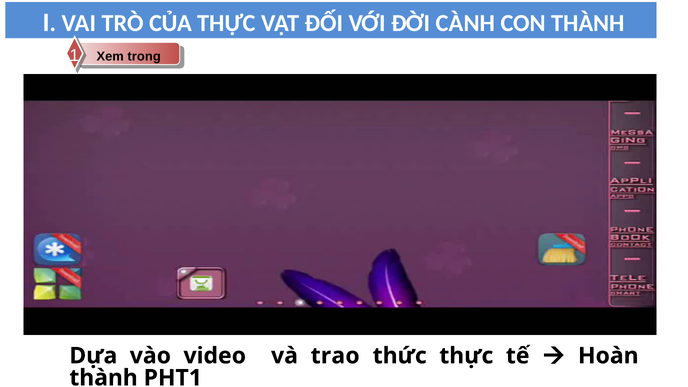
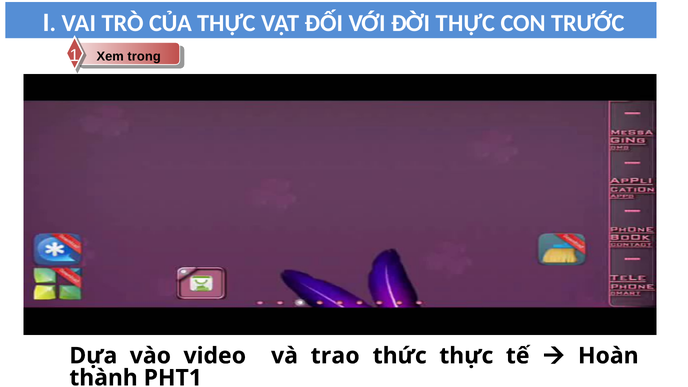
ĐỜI CÀNH: CÀNH -> THỰC (465, 23)
CON THÀNH: THÀNH -> TRƯỚC (588, 23)
